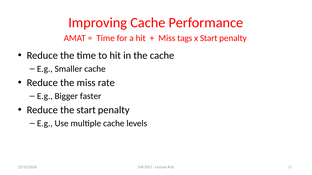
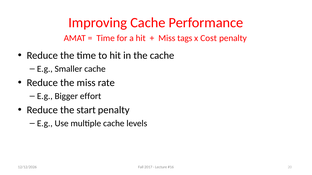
x Start: Start -> Cost (209, 38)
faster: faster -> effort (91, 96)
